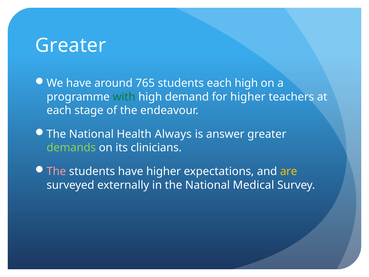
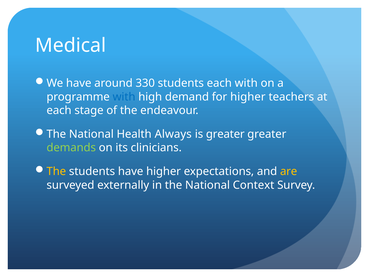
Greater: Greater -> Medical (71, 45)
765: 765 -> 330 (145, 83)
each high: high -> with (246, 83)
with colour: green -> blue (124, 97)
is answer: answer -> greater (225, 134)
The colour: pink -> yellow (56, 171)
Medical: Medical -> Context (254, 185)
